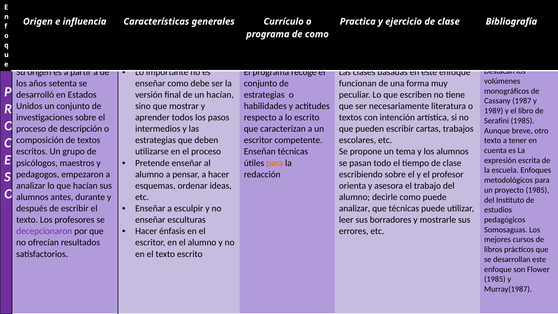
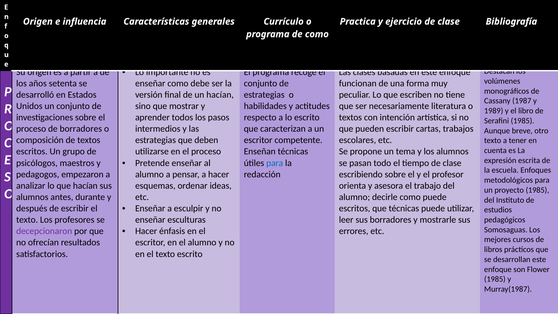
de descripción: descripción -> borradores (81, 129)
para colour: orange -> blue (275, 163)
analizar: analizar -> escritos (355, 208)
